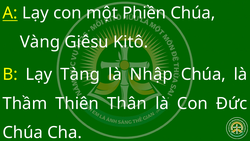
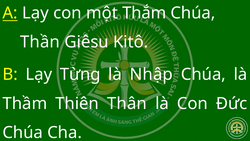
Phiền: Phiền -> Thắm (144, 13)
Vàng: Vàng -> Thần (40, 42)
Tàng: Tàng -> Từng (80, 74)
